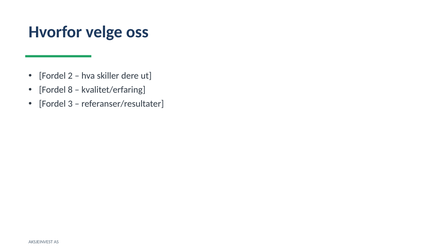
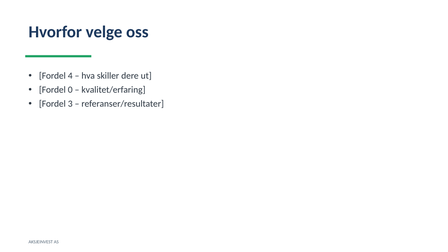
2: 2 -> 4 (70, 76)
8: 8 -> 0 (70, 90)
